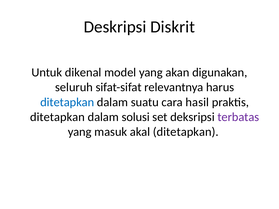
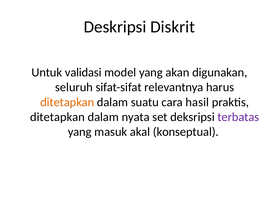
dikenal: dikenal -> validasi (83, 72)
ditetapkan colour: blue -> orange (67, 102)
solusi: solusi -> nyata (136, 117)
akal ditetapkan: ditetapkan -> konseptual (186, 132)
